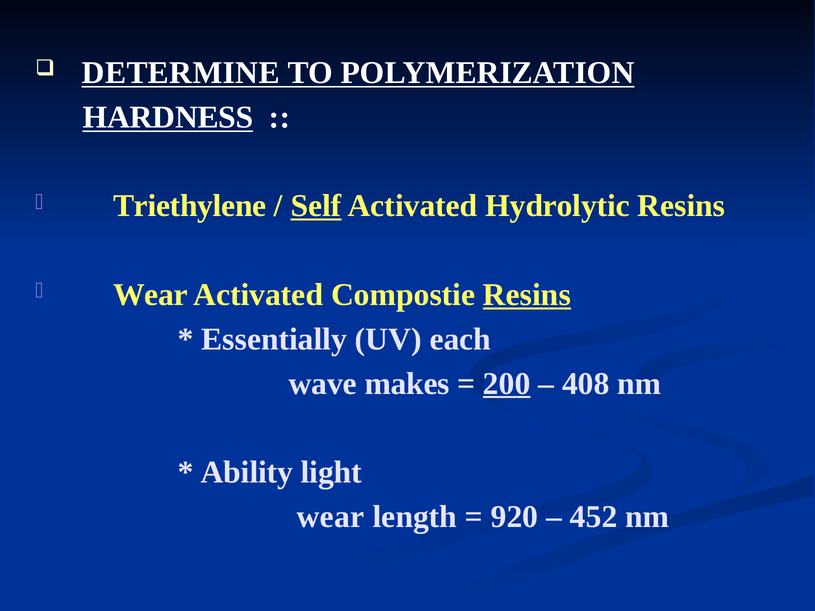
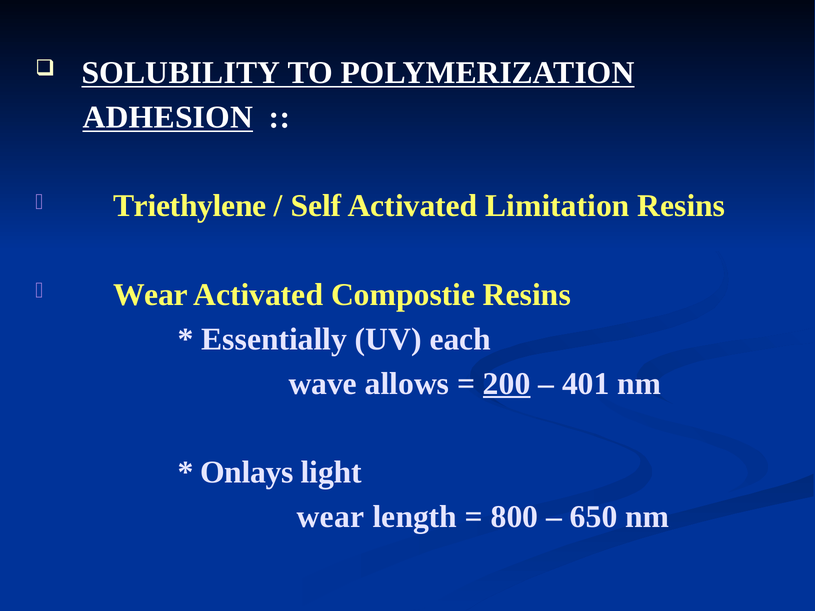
DETERMINE: DETERMINE -> SOLUBILITY (181, 73)
HARDNESS: HARDNESS -> ADHESION (168, 117)
Self underline: present -> none (316, 206)
Hydrolytic: Hydrolytic -> Limitation (557, 206)
Resins underline: present -> none (527, 295)
makes: makes -> allows (407, 384)
408: 408 -> 401 (586, 384)
Ability: Ability -> Onlays (247, 473)
920: 920 -> 800 (515, 517)
452: 452 -> 650 (594, 517)
